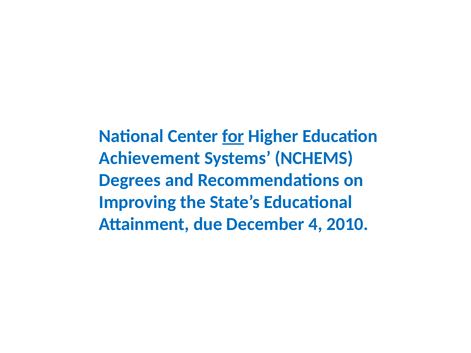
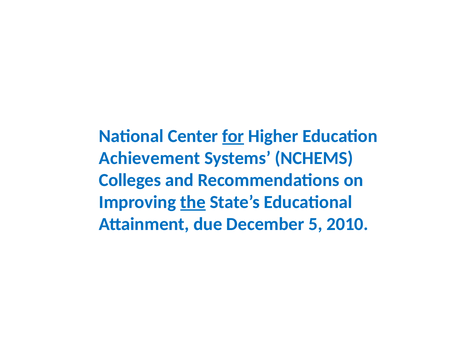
Degrees: Degrees -> Colleges (130, 180)
the underline: none -> present (193, 202)
4: 4 -> 5 (315, 224)
